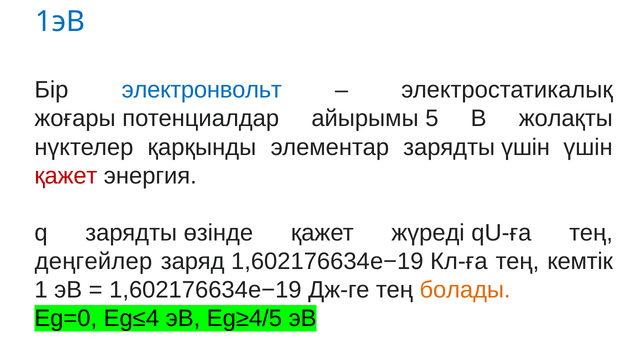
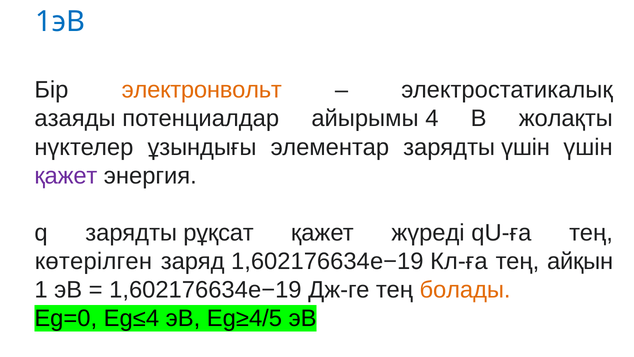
электронвольт colour: blue -> orange (202, 90)
жоғары: жоғары -> азаяды (75, 118)
5: 5 -> 4 (432, 118)
қарқынды: қарқынды -> ұзындығы (202, 147)
қажет colour: red -> purple (66, 176)
өзінде: өзінде -> рұқсат (219, 233)
деңгейлер: деңгейлер -> көтерілген (93, 261)
кемтік: кемтік -> айқын (580, 261)
